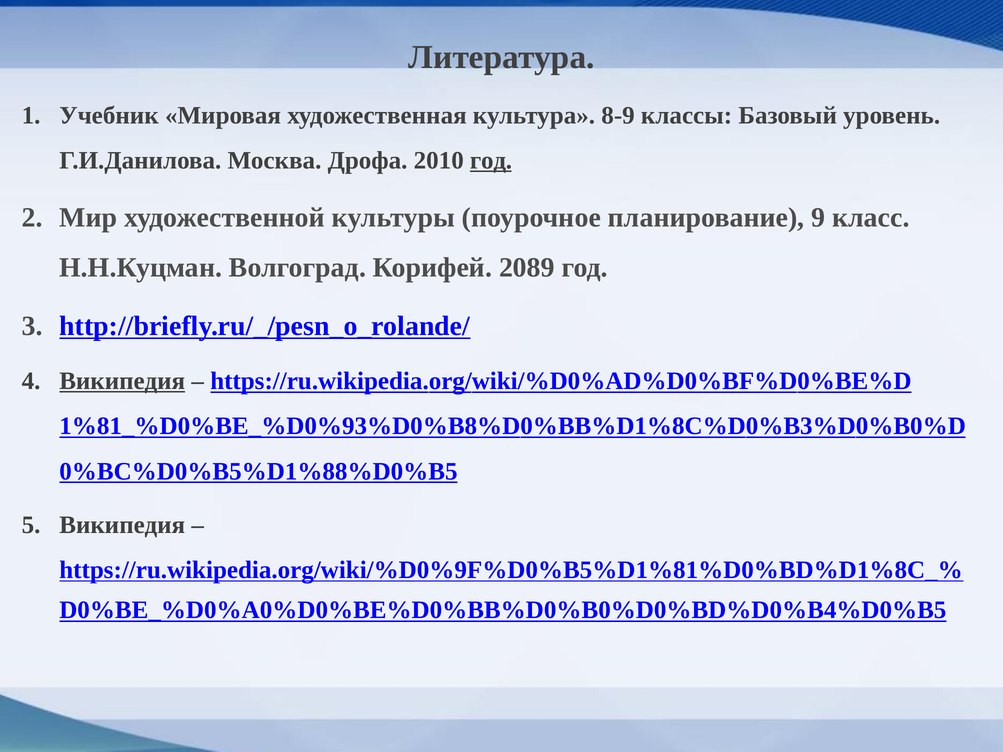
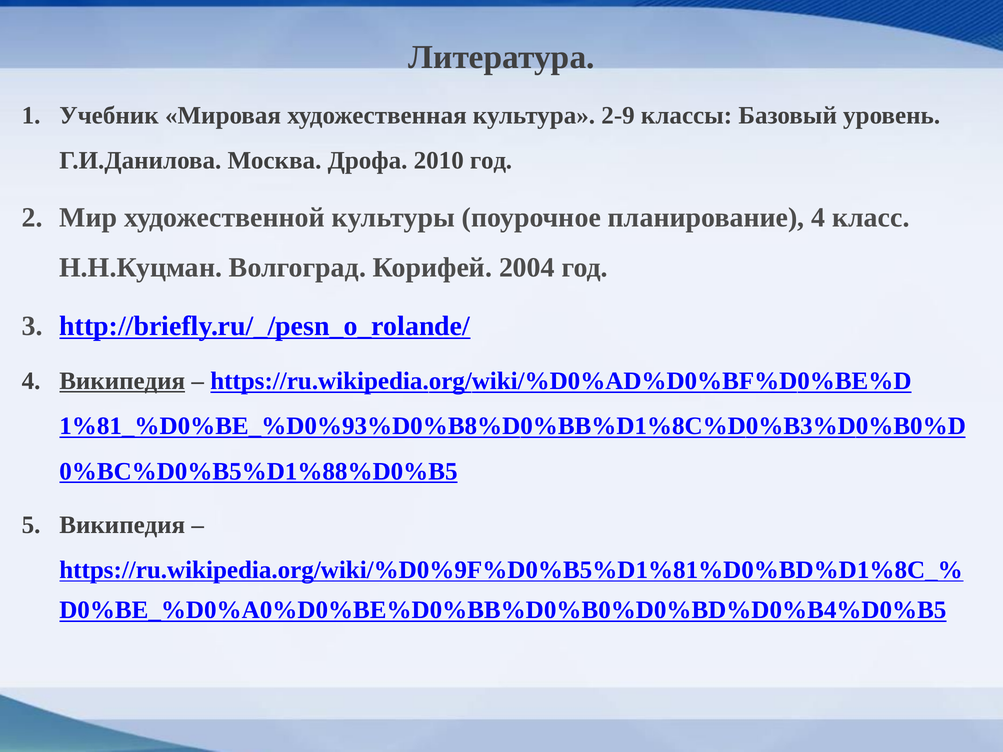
8-9: 8-9 -> 2-9 (618, 115)
год underline: present -> none (491, 160)
планирование 9: 9 -> 4 (818, 218)
2089: 2089 -> 2004 (527, 268)
